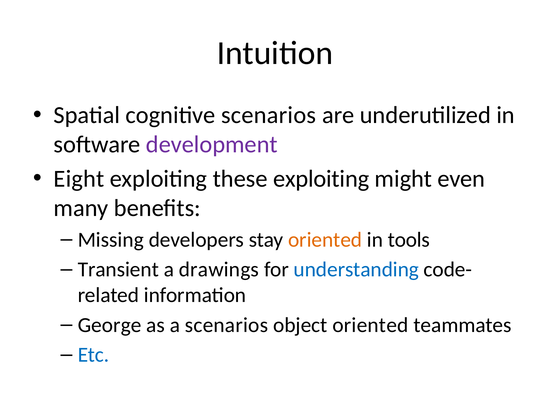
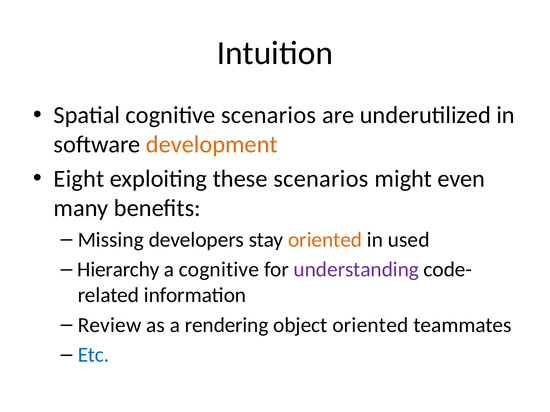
development colour: purple -> orange (212, 145)
these exploiting: exploiting -> scenarios (321, 179)
tools: tools -> used (409, 240)
Transient: Transient -> Hierarchy (118, 270)
a drawings: drawings -> cognitive (219, 270)
understanding colour: blue -> purple (356, 270)
George: George -> Review (110, 325)
a scenarios: scenarios -> rendering (227, 325)
